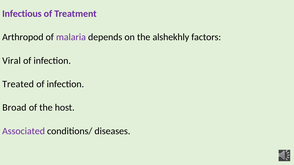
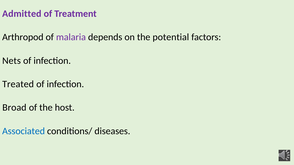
Infectious: Infectious -> Admitted (22, 14)
alshekhly: alshekhly -> potential (171, 37)
Viral: Viral -> Nets (12, 61)
Associated colour: purple -> blue (24, 131)
